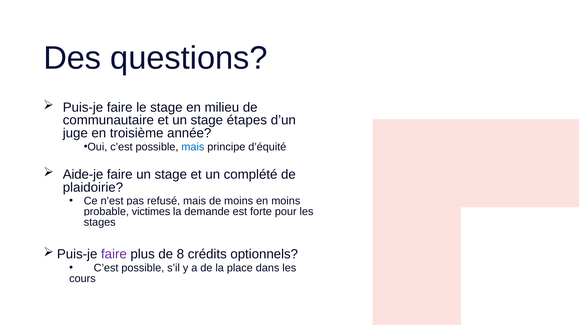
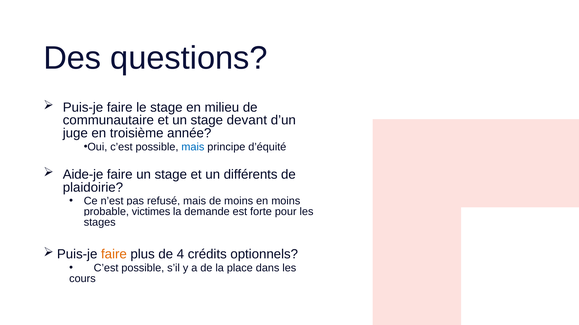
étapes: étapes -> devant (247, 121)
complété: complété -> différents (251, 175)
faire colour: purple -> orange (114, 255)
8: 8 -> 4 (180, 255)
